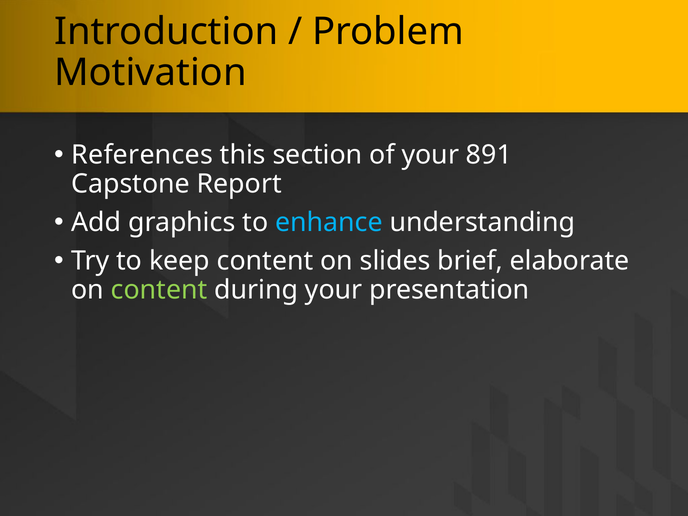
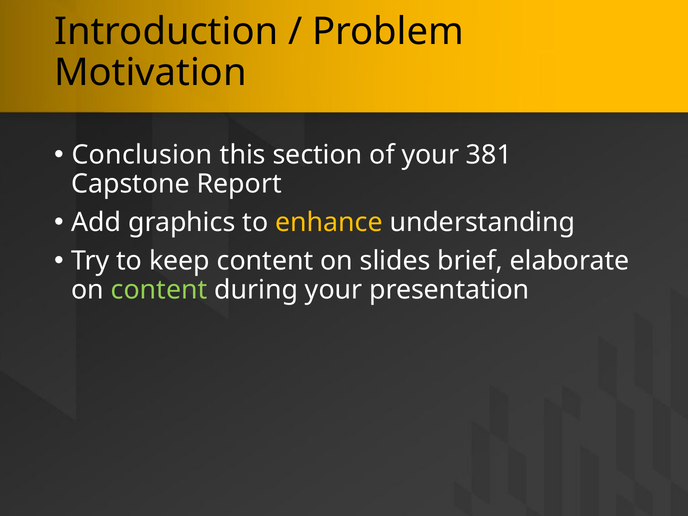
References: References -> Conclusion (142, 155)
891: 891 -> 381 (489, 155)
enhance colour: light blue -> yellow (329, 222)
